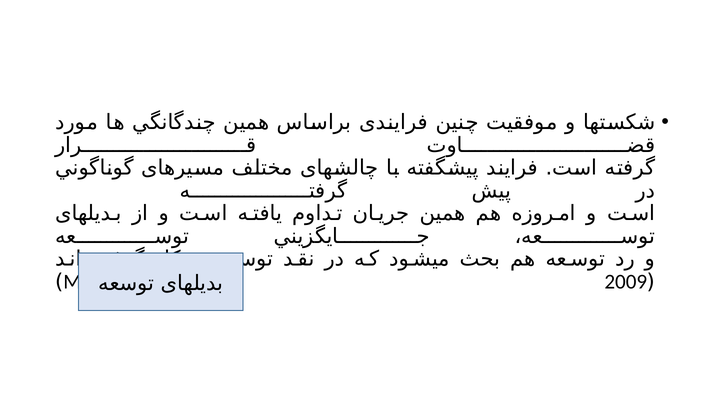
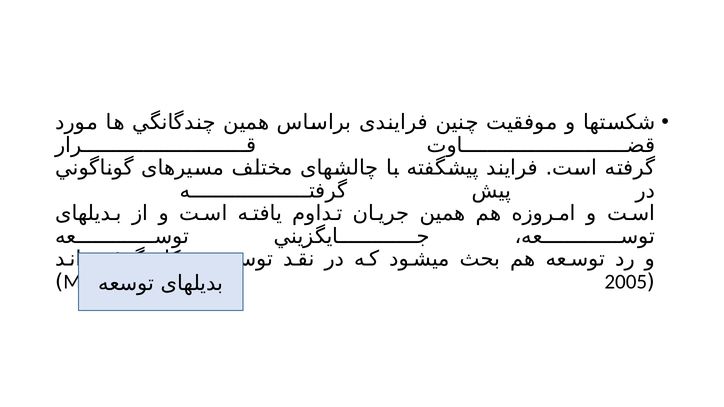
2009: 2009 -> 2005 (626, 282)
